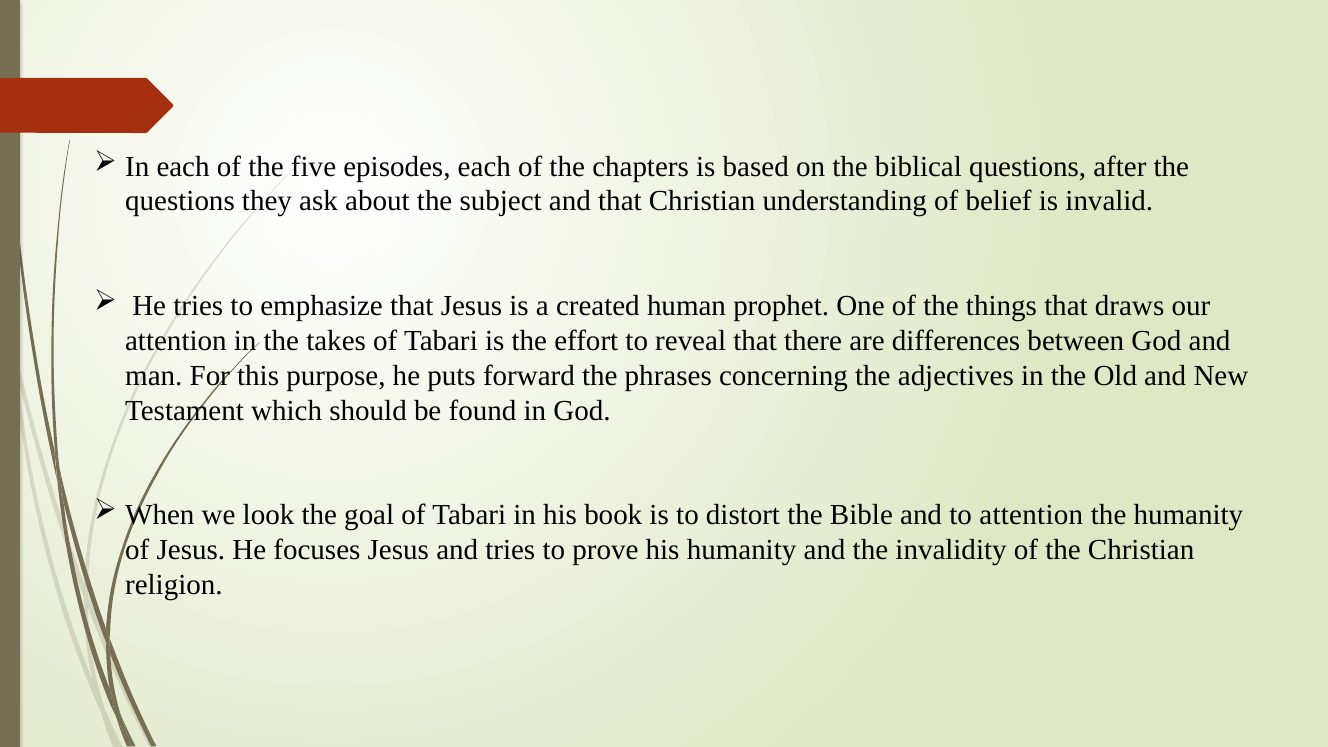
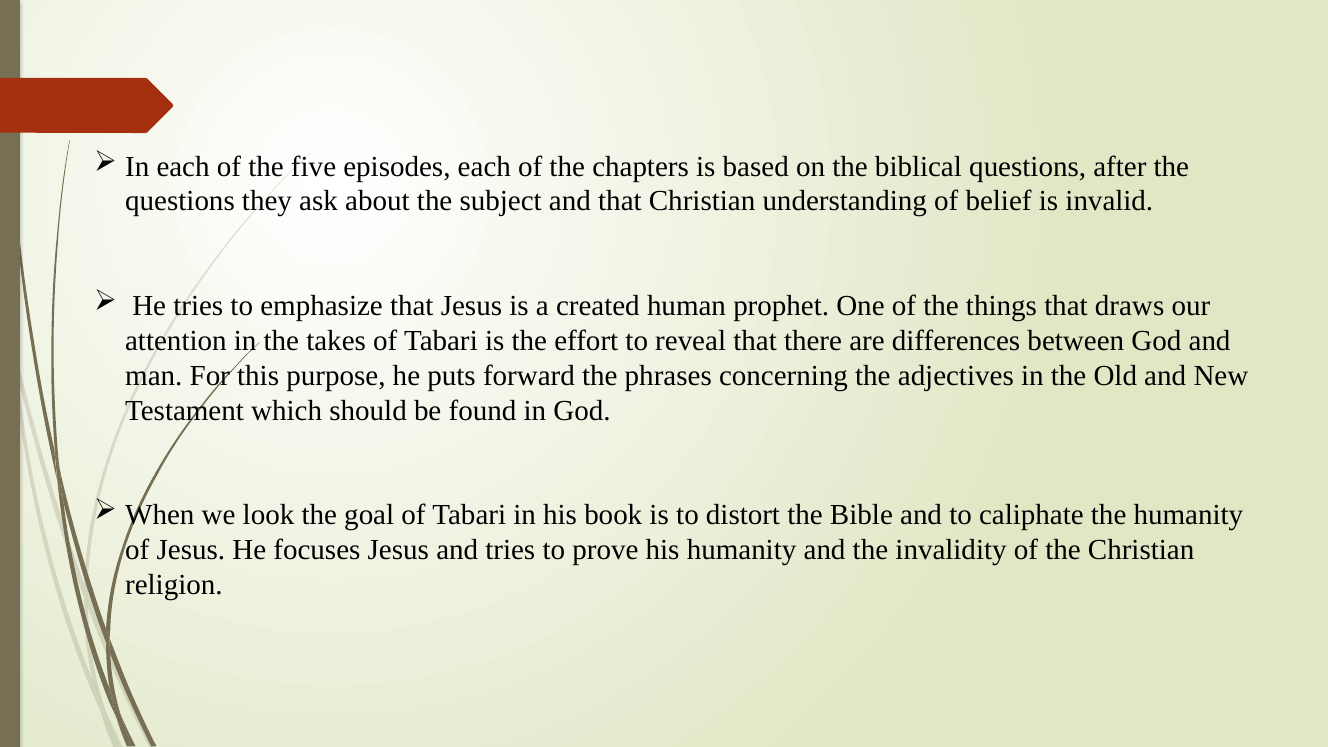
to attention: attention -> caliphate (1031, 515)
